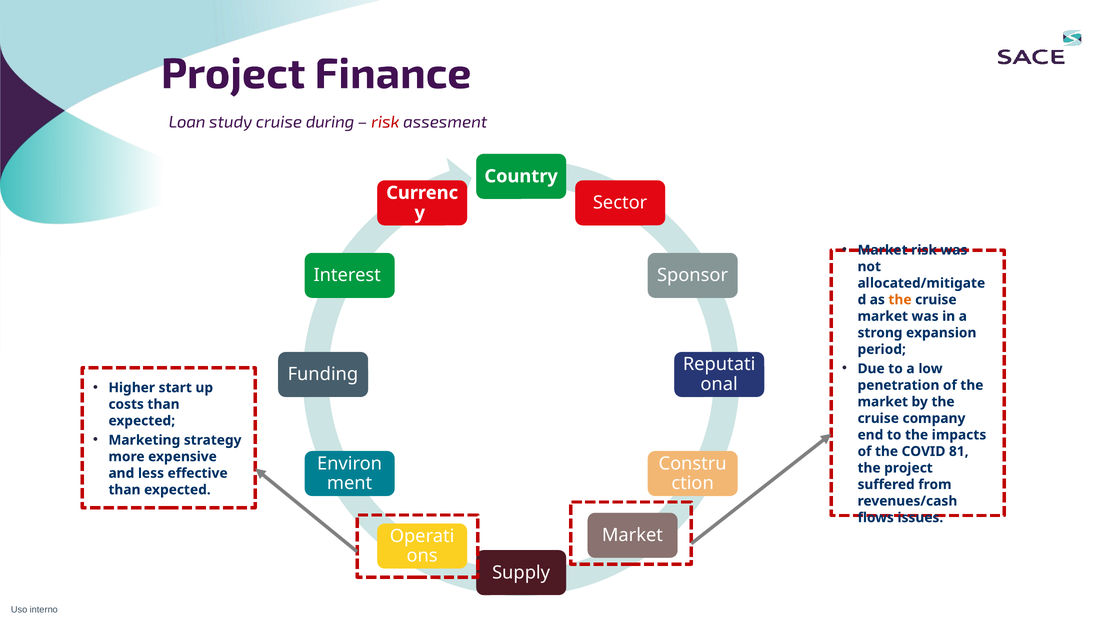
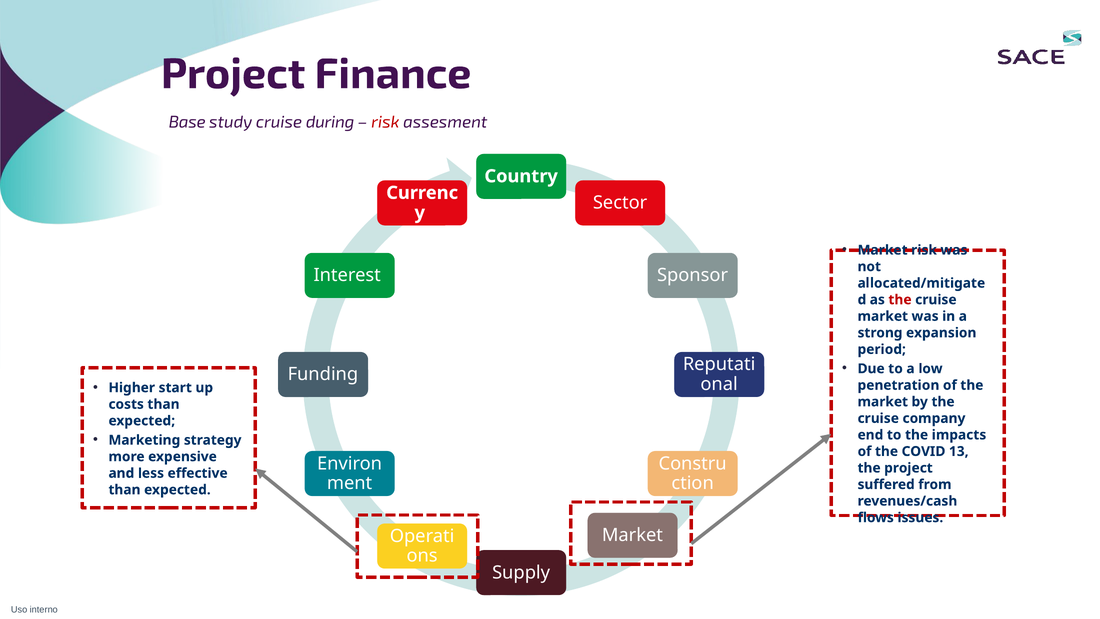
Loan: Loan -> Base (187, 122)
the colour: orange -> red (900, 300)
81: 81 -> 13 (959, 451)
